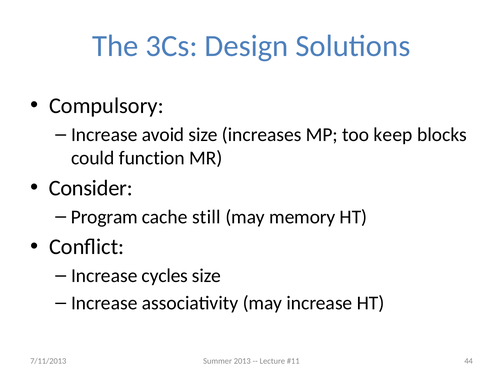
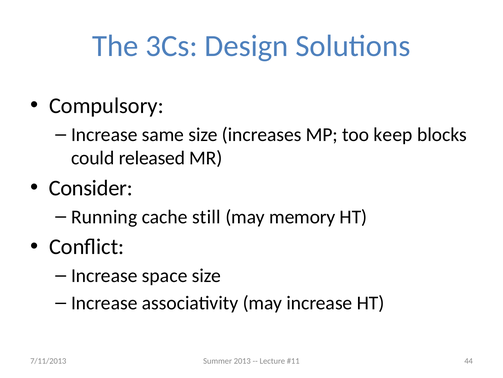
avoid: avoid -> same (163, 134)
function: function -> released (152, 158)
Program: Program -> Running (104, 216)
cycles: cycles -> space (165, 275)
